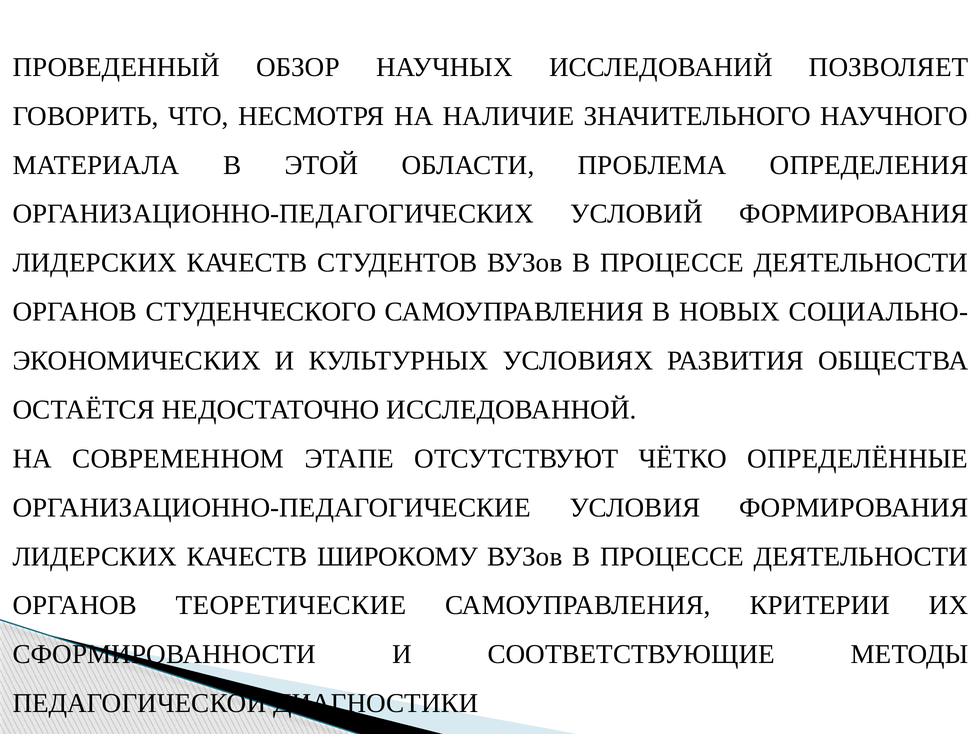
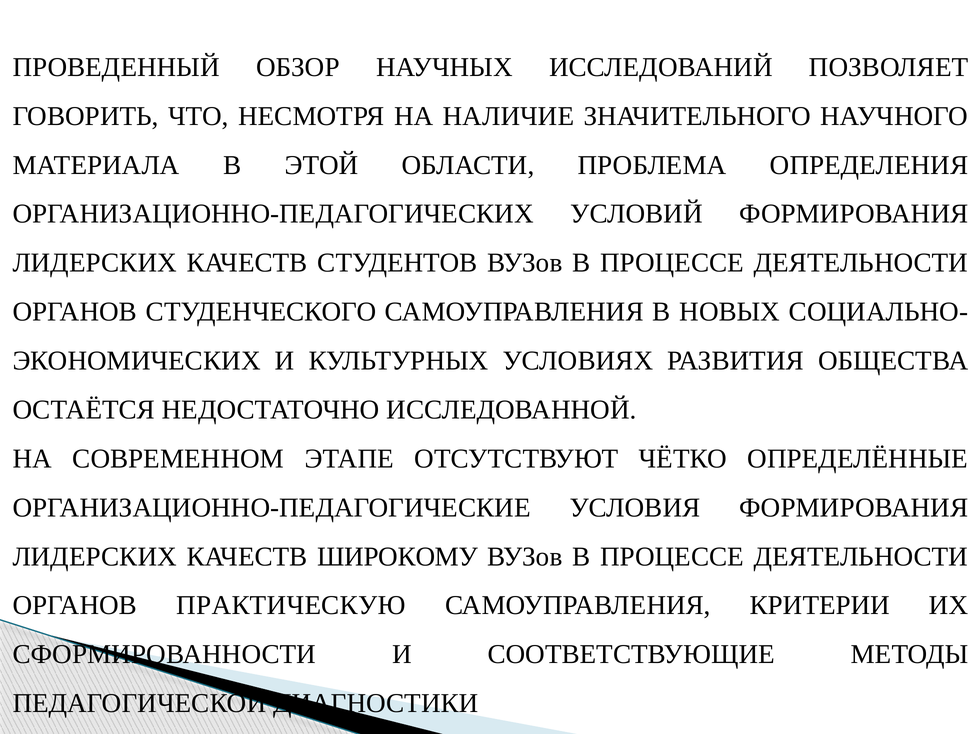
ТЕОРЕТИЧЕСКИЕ: ТЕОРЕТИЧЕСКИЕ -> ПРАКТИЧЕСКУЮ (291, 605)
